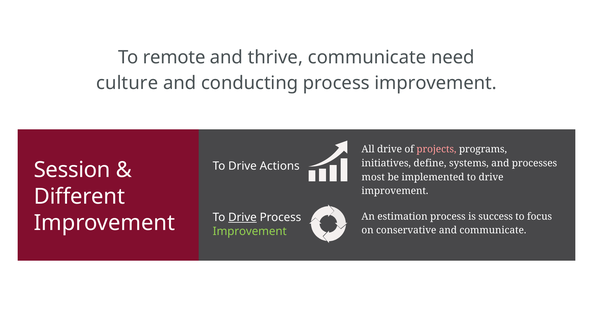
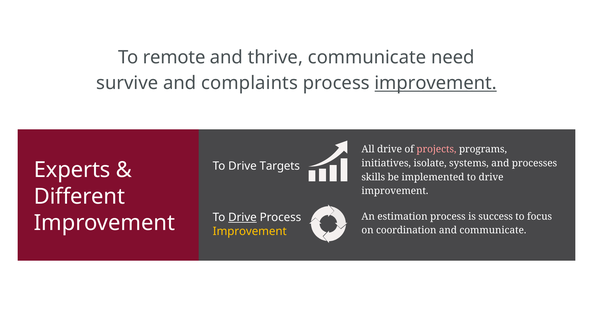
culture: culture -> survive (127, 83)
conducting: conducting -> complaints (250, 83)
improvement underline: none -> present (436, 83)
define: define -> isolate (430, 163)
Actions: Actions -> Targets (280, 166)
Session: Session -> Experts (72, 170)
most: most -> skills (373, 177)
conservative: conservative -> coordination (406, 230)
Improvement colour: light green -> yellow (250, 231)
